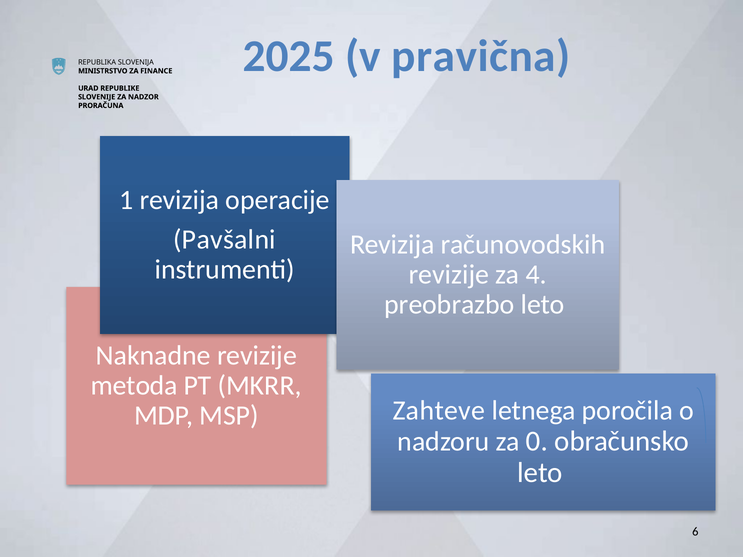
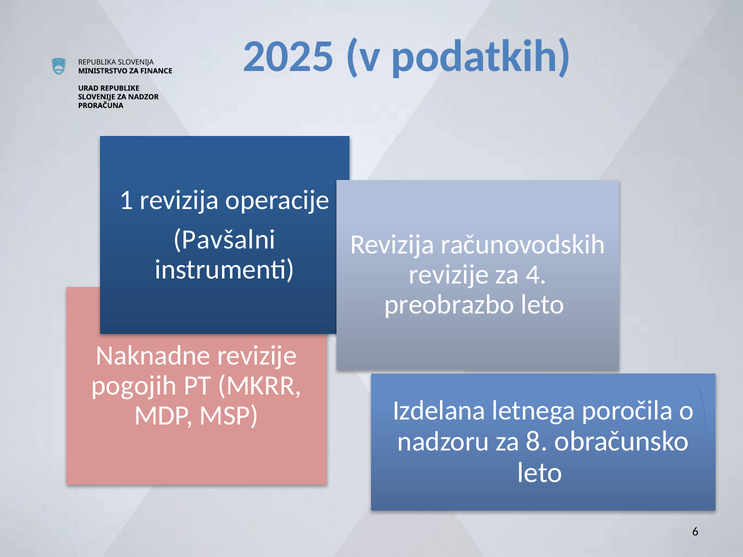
pravična: pravična -> podatkih (481, 56)
metoda: metoda -> pogojih (134, 386)
Zahteve: Zahteve -> Izdelana (439, 411)
0: 0 -> 8 (537, 442)
